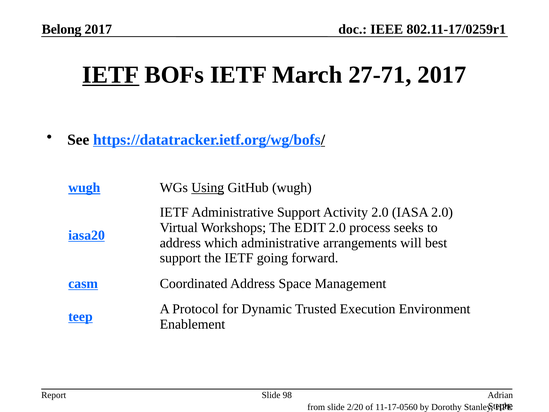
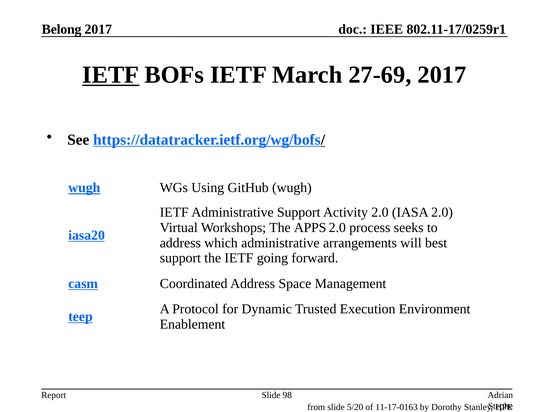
27-71: 27-71 -> 27-69 (380, 75)
Using underline: present -> none (208, 188)
EDIT: EDIT -> APPS (310, 227)
2/20: 2/20 -> 5/20 (355, 407)
11-17-0560: 11-17-0560 -> 11-17-0163 (396, 407)
